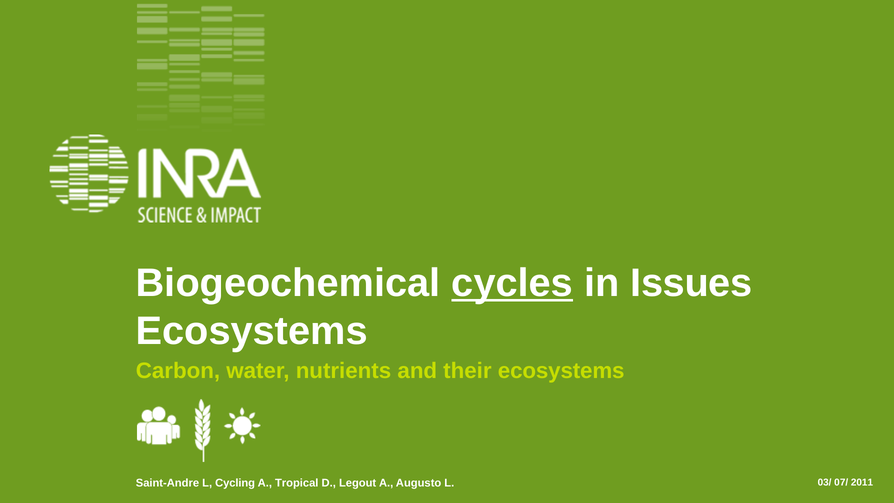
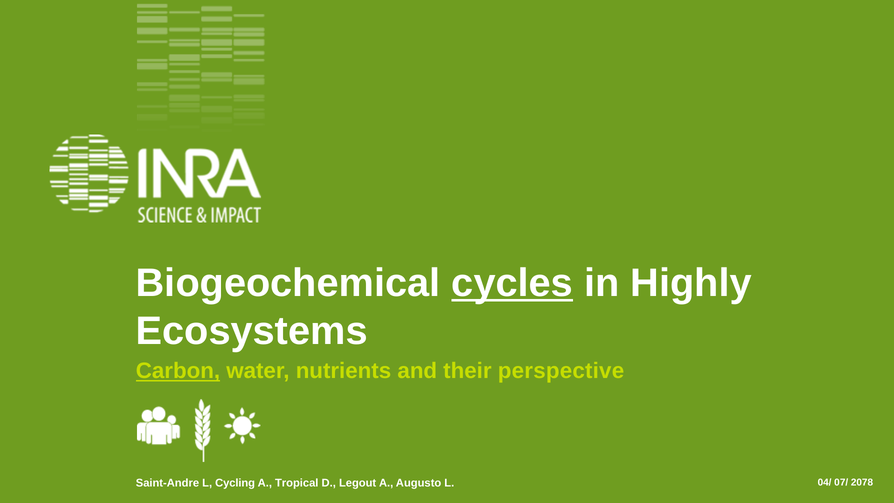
Issues: Issues -> Highly (691, 283)
Carbon underline: none -> present (178, 371)
their ecosystems: ecosystems -> perspective (561, 371)
03/: 03/ -> 04/ (825, 482)
2011: 2011 -> 2078 (862, 482)
